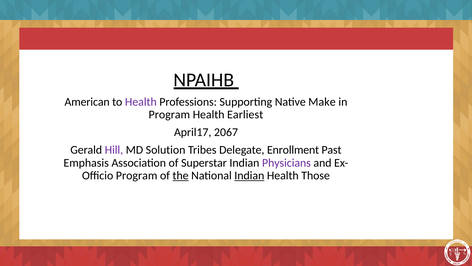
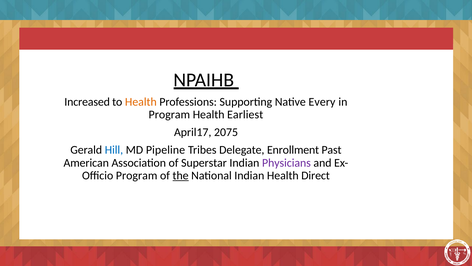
American: American -> Increased (87, 102)
Health colour: purple -> orange (141, 102)
Make: Make -> Every (322, 102)
2067: 2067 -> 2075 (226, 132)
Hill colour: purple -> blue (114, 150)
Solution: Solution -> Pipeline (166, 150)
Emphasis: Emphasis -> American (86, 162)
Indian underline: present -> none (249, 175)
Those: Those -> Direct (316, 175)
